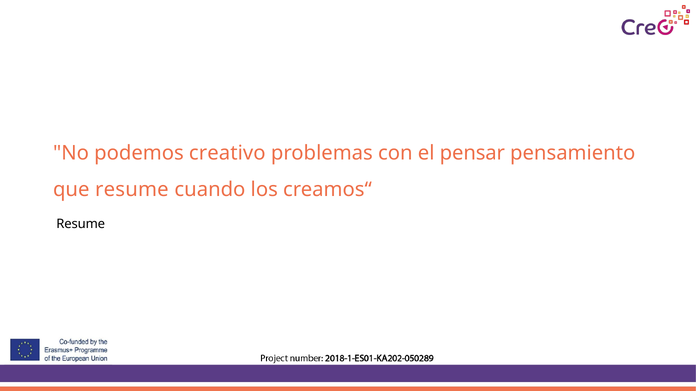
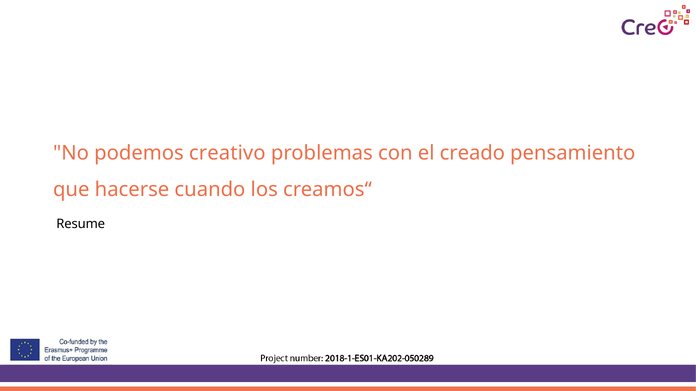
pensar: pensar -> creado (472, 153)
que resume: resume -> hacerse (132, 190)
